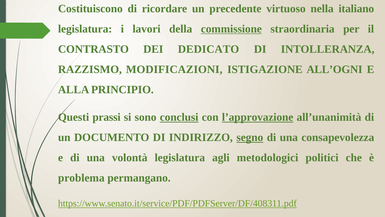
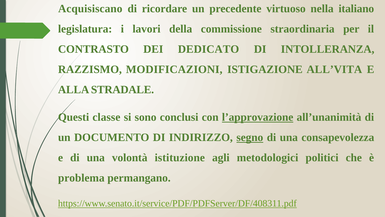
Costituiscono: Costituiscono -> Acquisiscano (90, 9)
commissione underline: present -> none (231, 29)
ALL’OGNI: ALL’OGNI -> ALL’VITA (334, 69)
PRINCIPIO: PRINCIPIO -> STRADALE (122, 90)
prassi: prassi -> classe (106, 117)
conclusi underline: present -> none (179, 117)
volontà legislatura: legislatura -> istituzione (180, 157)
